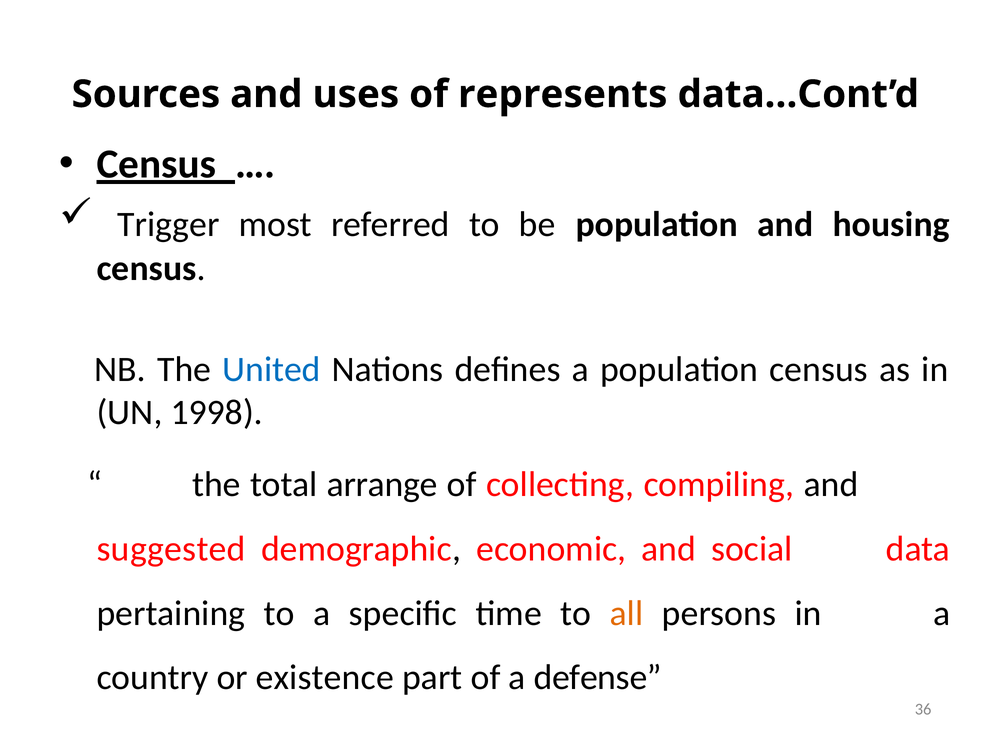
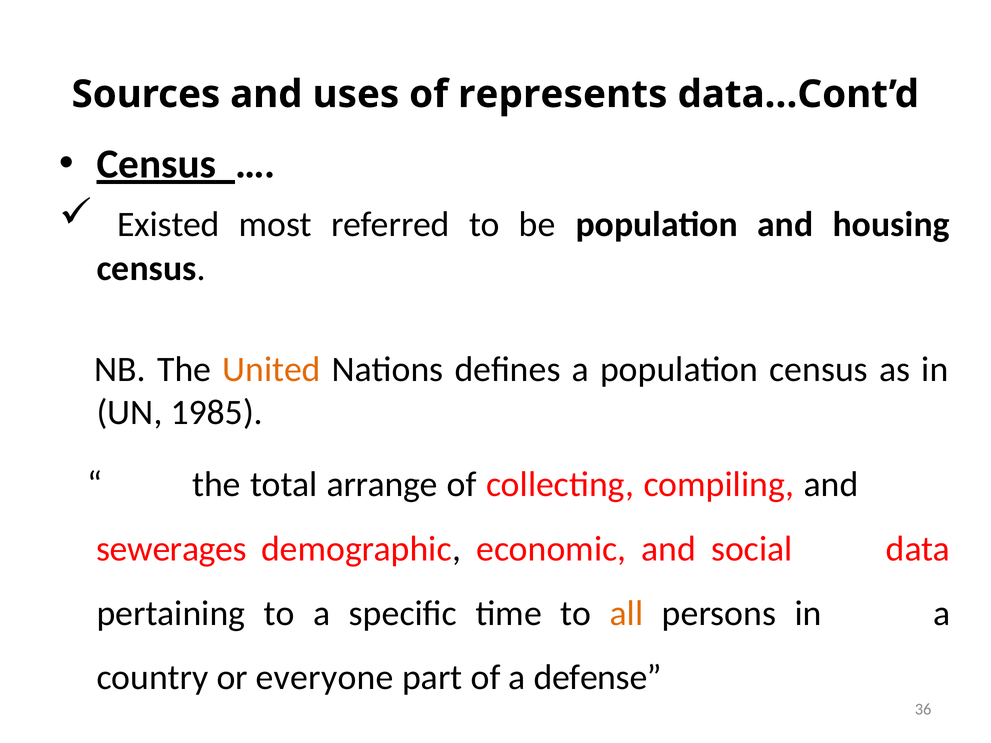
Trigger: Trigger -> Existed (168, 224)
United colour: blue -> orange (272, 370)
1998: 1998 -> 1985 (217, 413)
suggested: suggested -> sewerages (172, 549)
existence: existence -> everyone (325, 678)
